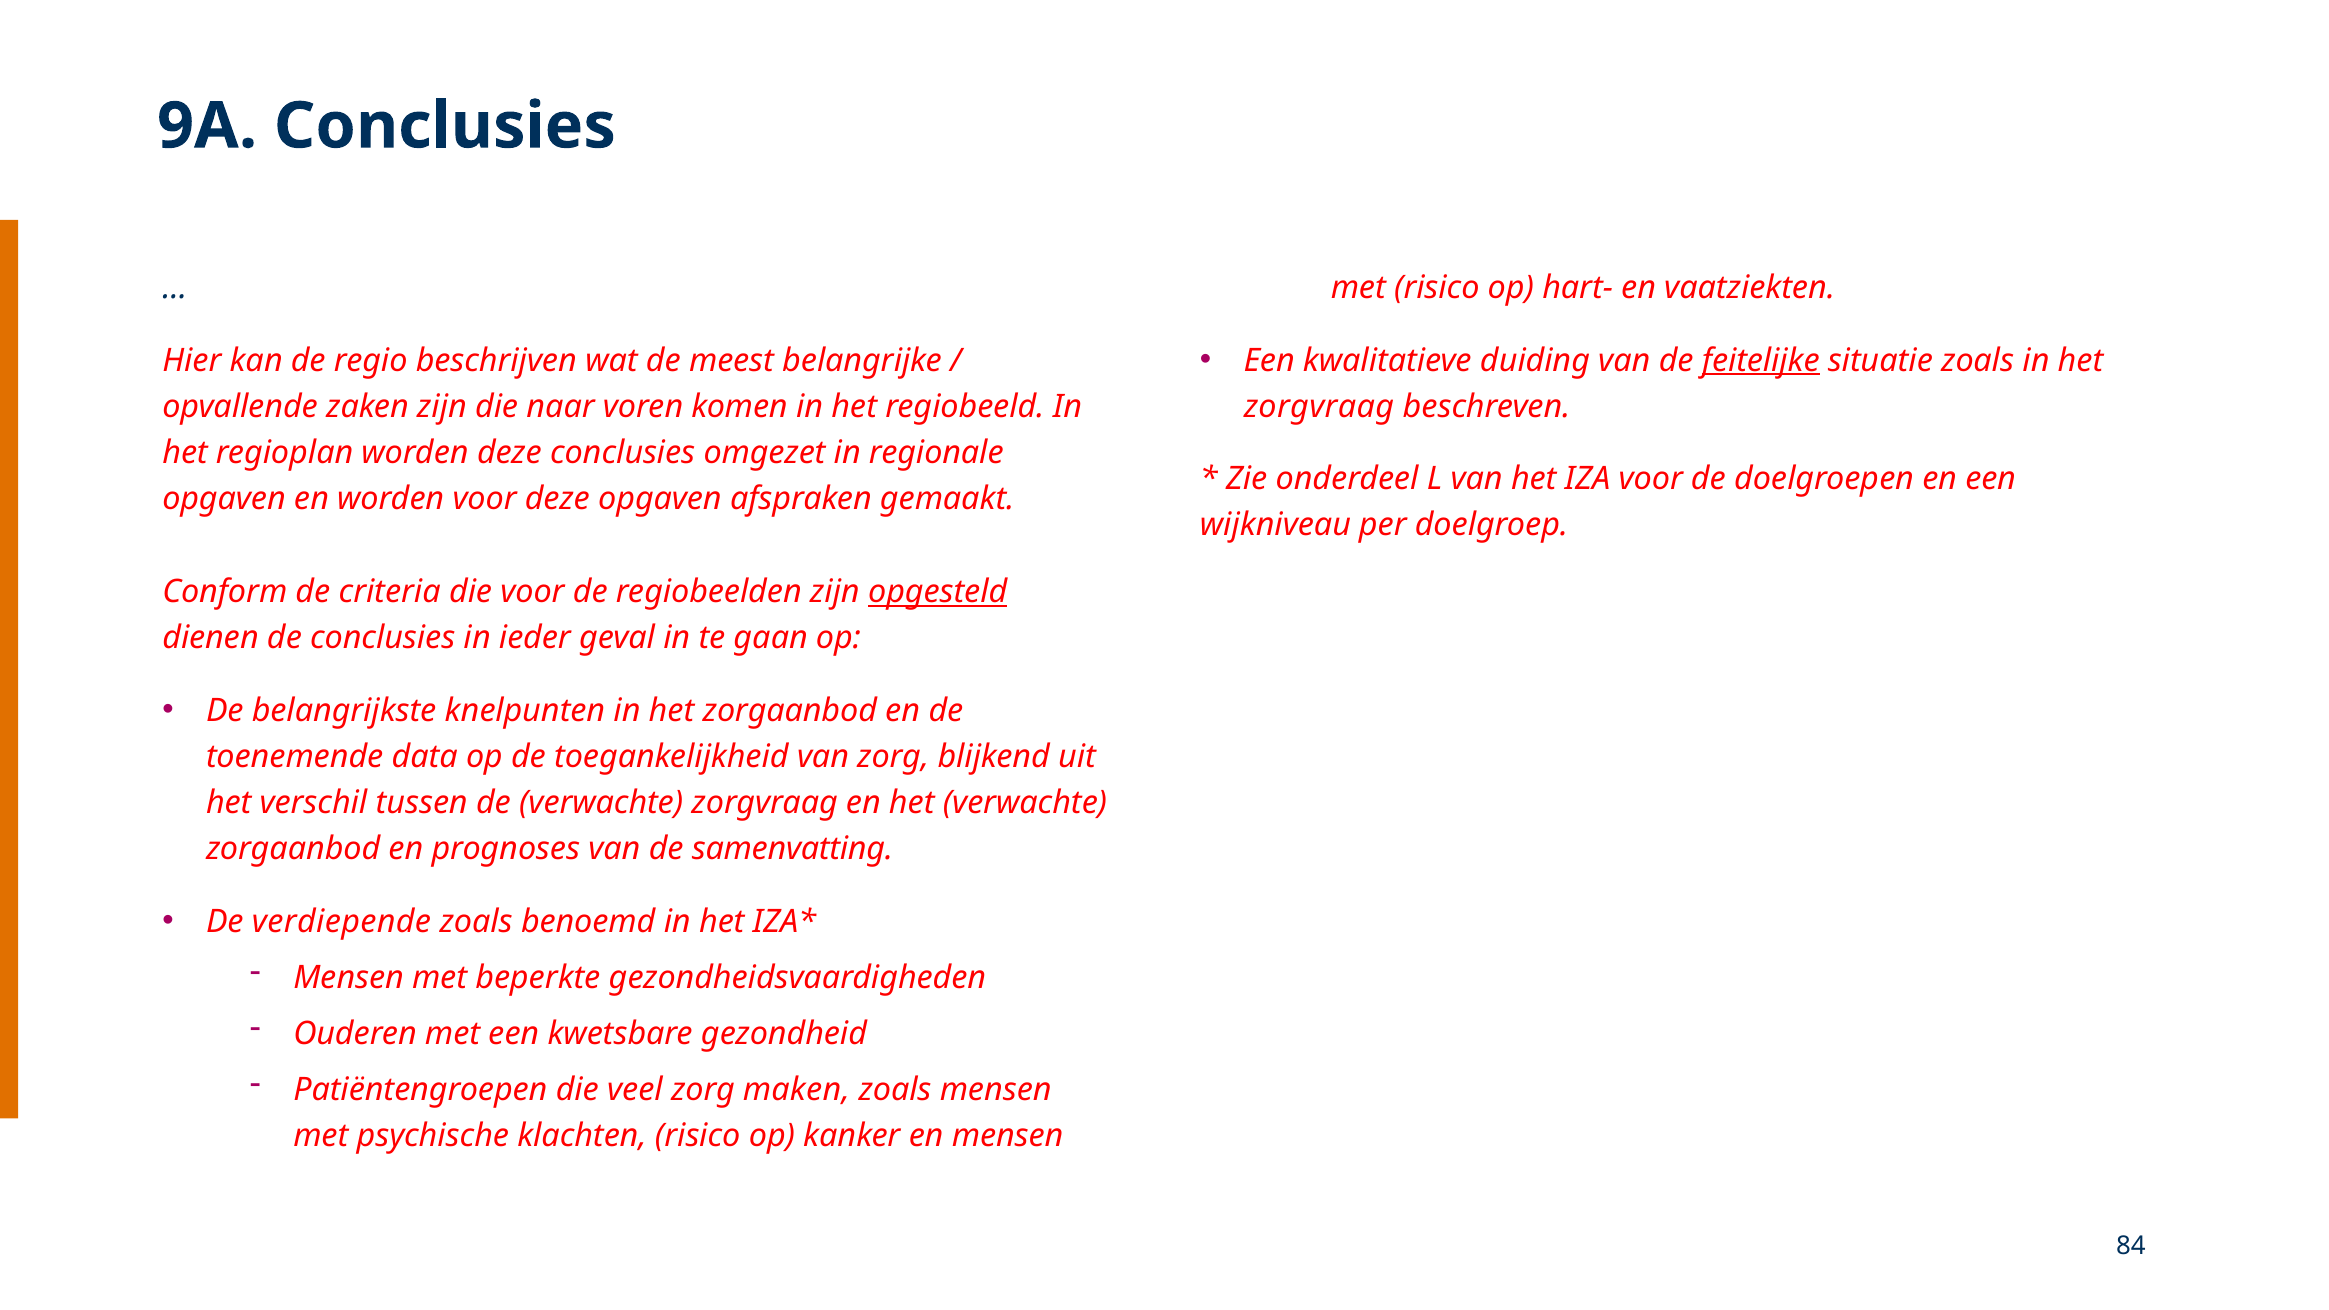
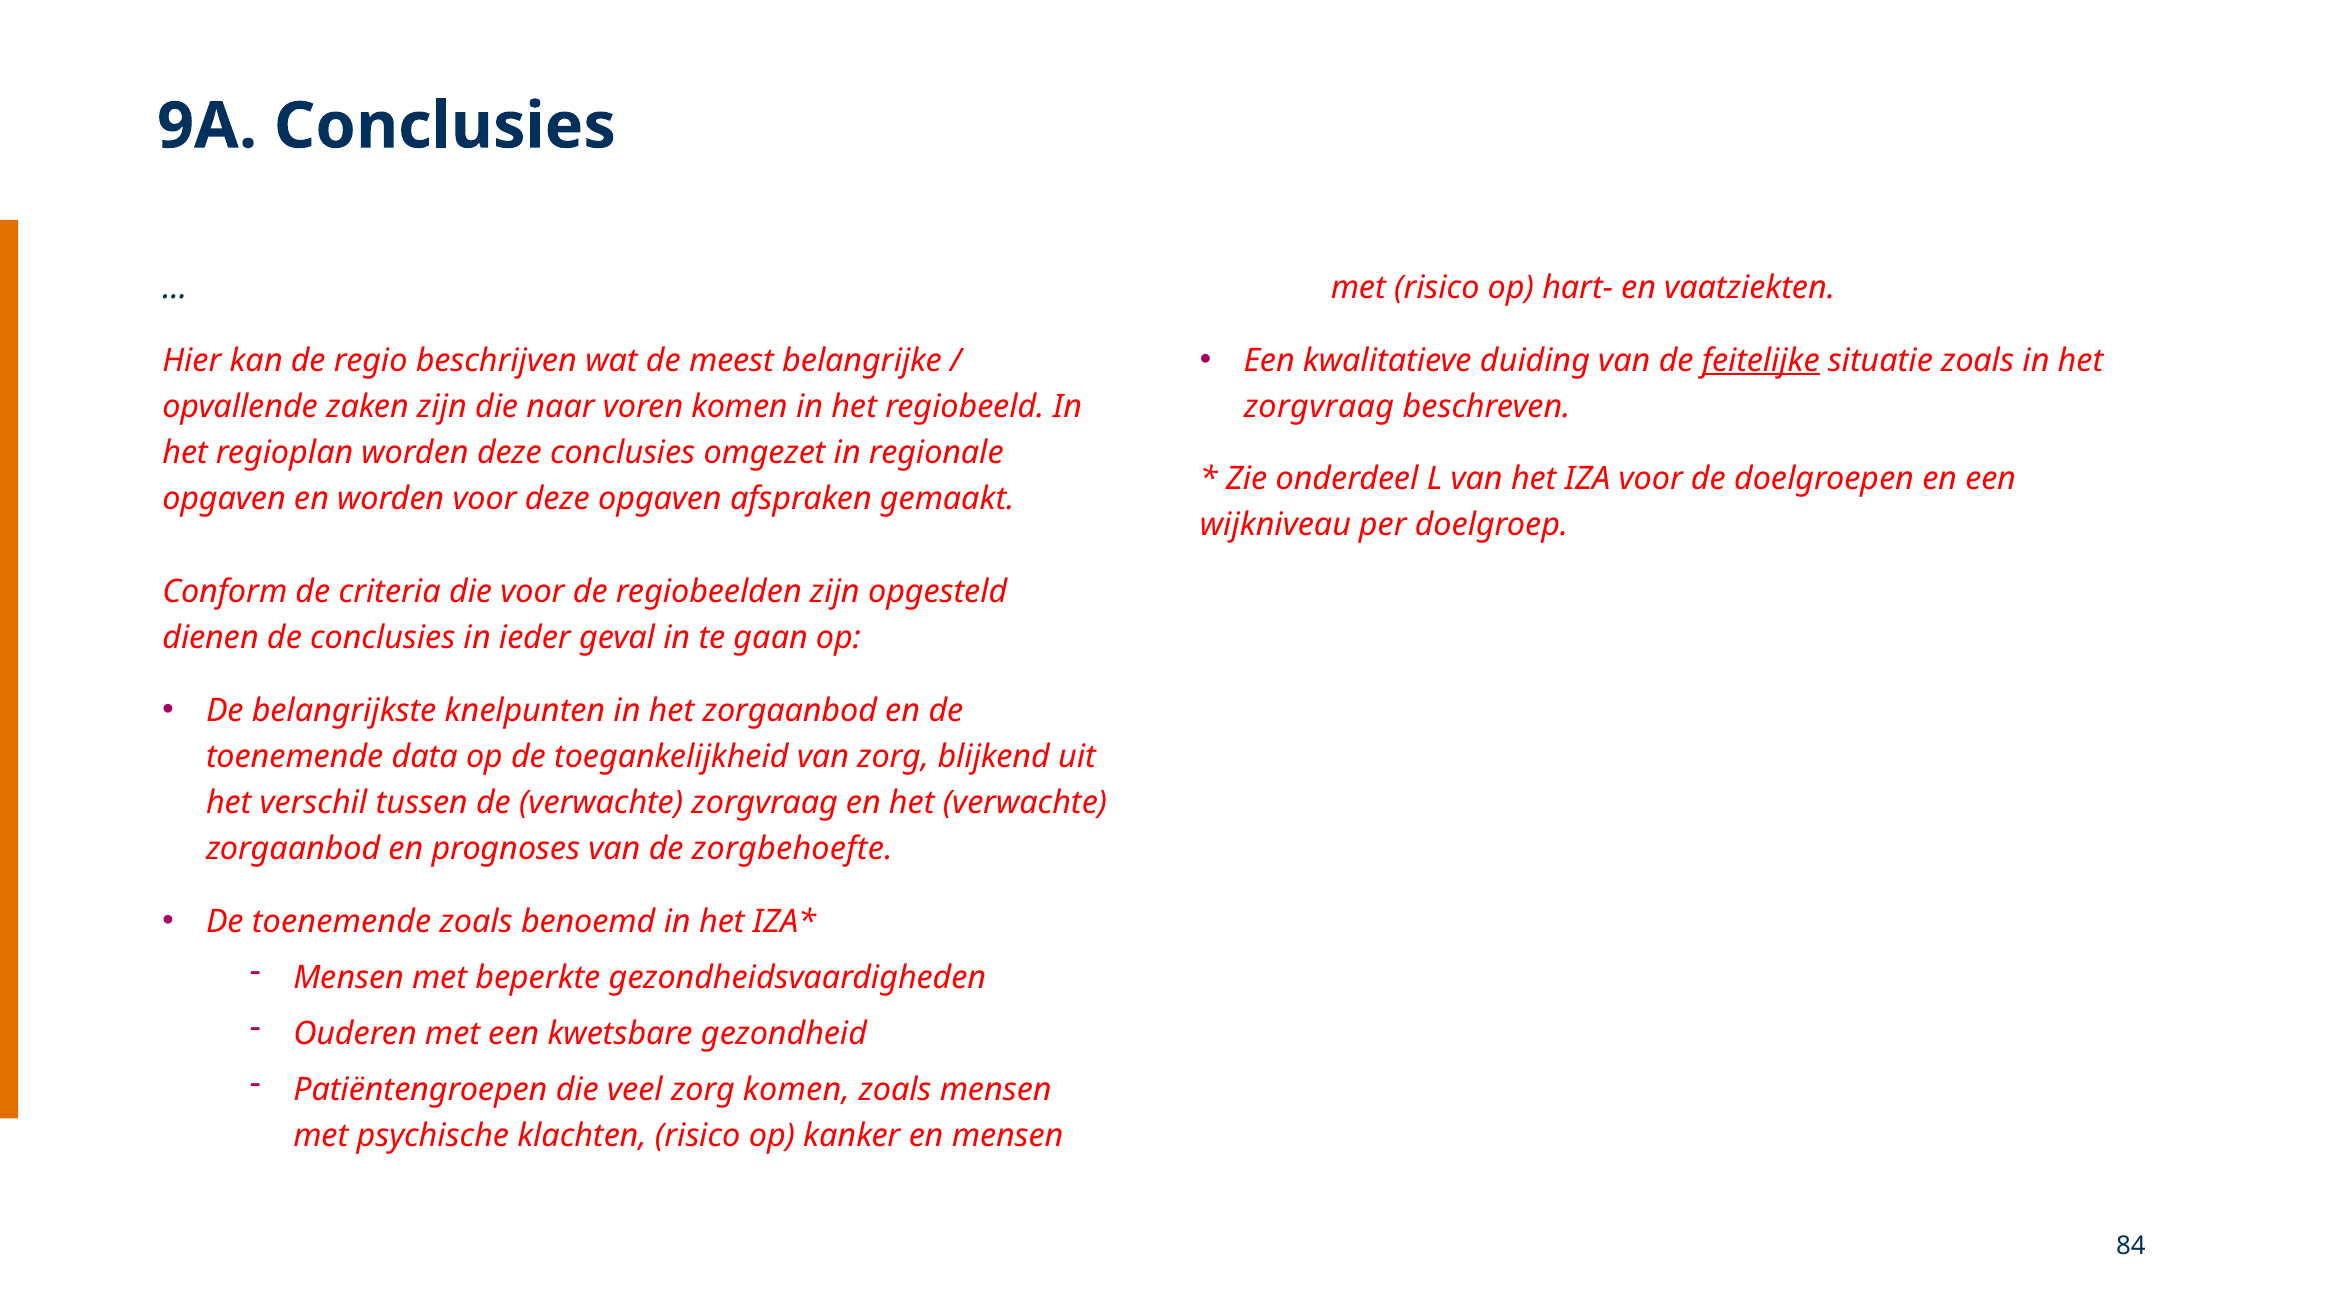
opgesteld underline: present -> none (938, 592)
samenvatting: samenvatting -> zorgbehoefte (792, 849)
verdiepende: verdiepende -> toenemende (342, 921)
zorg maken: maken -> komen (796, 1090)
